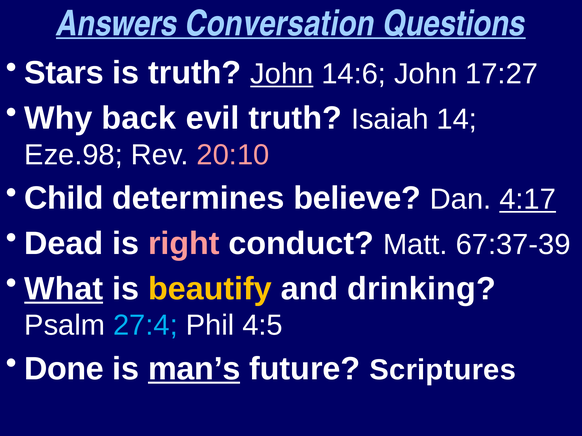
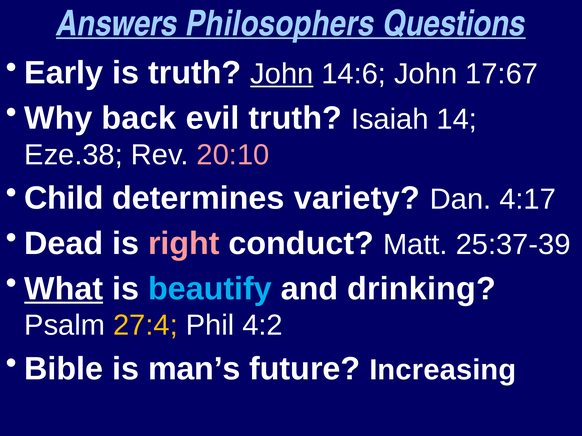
Conversation: Conversation -> Philosophers (280, 24)
Stars: Stars -> Early (64, 73)
17:27: 17:27 -> 17:67 (502, 74)
Eze.98: Eze.98 -> Eze.38 (74, 155)
believe: believe -> variety (357, 199)
4:17 underline: present -> none (528, 200)
67:37-39: 67:37-39 -> 25:37-39 (513, 245)
beautify colour: yellow -> light blue (210, 289)
27:4 colour: light blue -> yellow (145, 326)
4:5: 4:5 -> 4:2 (263, 326)
Done: Done -> Bible (64, 369)
man’s underline: present -> none (194, 369)
Scriptures: Scriptures -> Increasing (443, 370)
